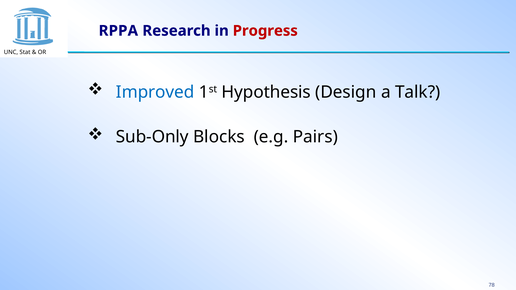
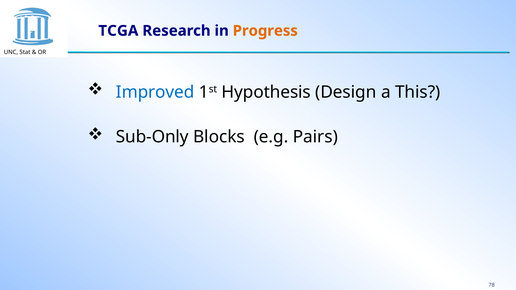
RPPA: RPPA -> TCGA (118, 31)
Progress colour: red -> orange (265, 31)
Talk: Talk -> This (418, 92)
